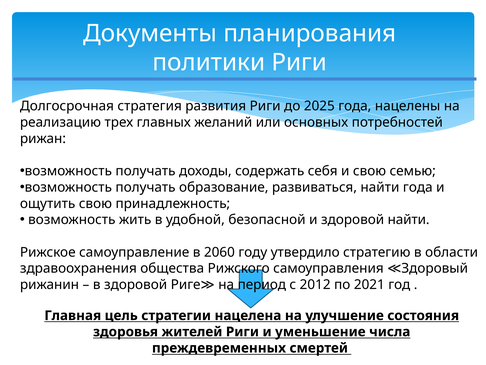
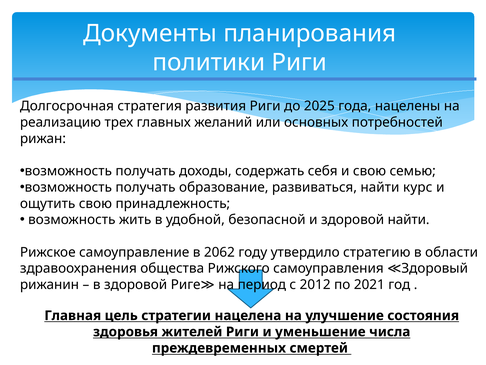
найти года: года -> курс (418, 187)
2060: 2060 -> 2062 (219, 252)
